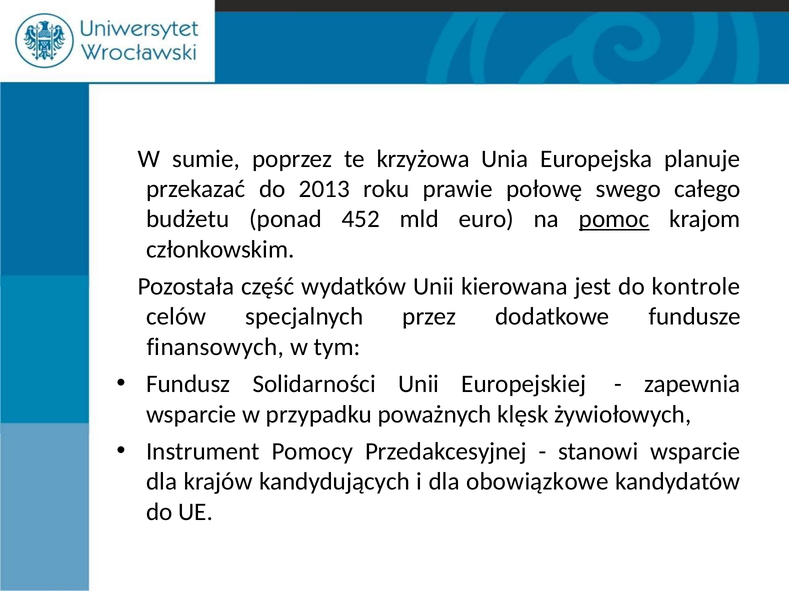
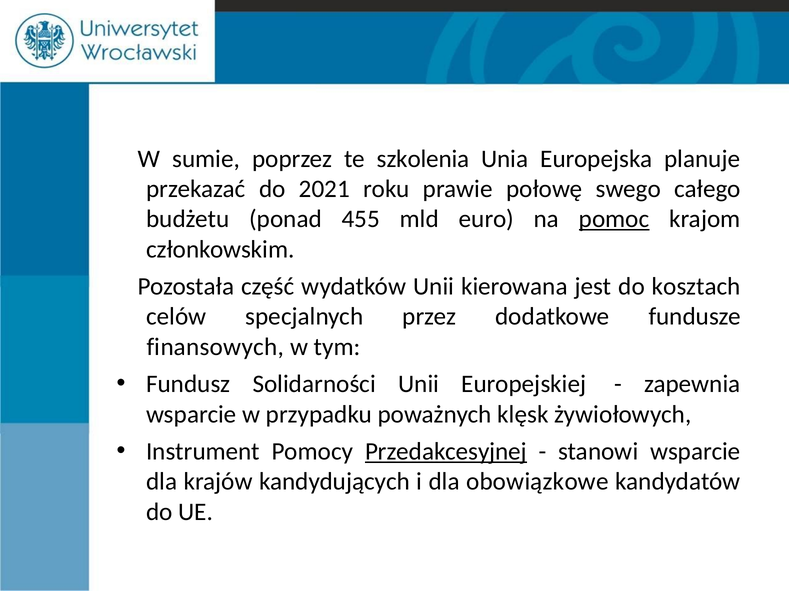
krzyżowa: krzyżowa -> szkolenia (423, 159)
2013: 2013 -> 2021 (324, 189)
452: 452 -> 455 (361, 219)
kontrole: kontrole -> kosztach (696, 287)
Przedakcesyjnej underline: none -> present (446, 452)
